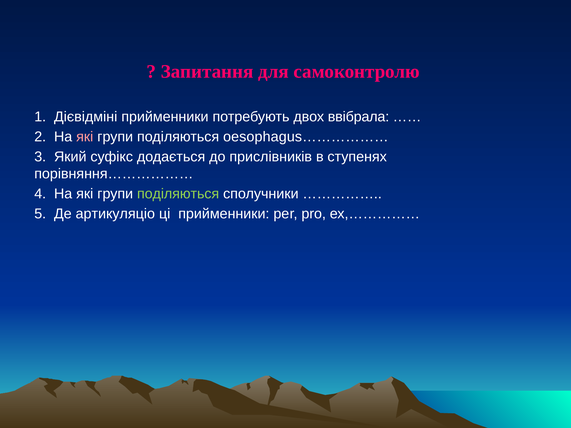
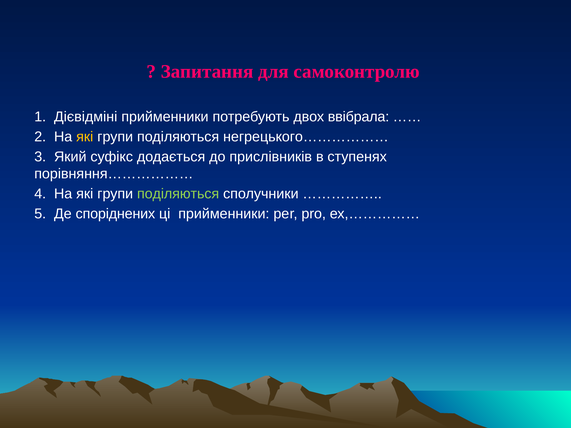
які colour: pink -> yellow (85, 137)
oesophagus………………: oesophagus……………… -> негрецького……………… (306, 137)
артикуляціо: артикуляціо -> споріднених (115, 214)
